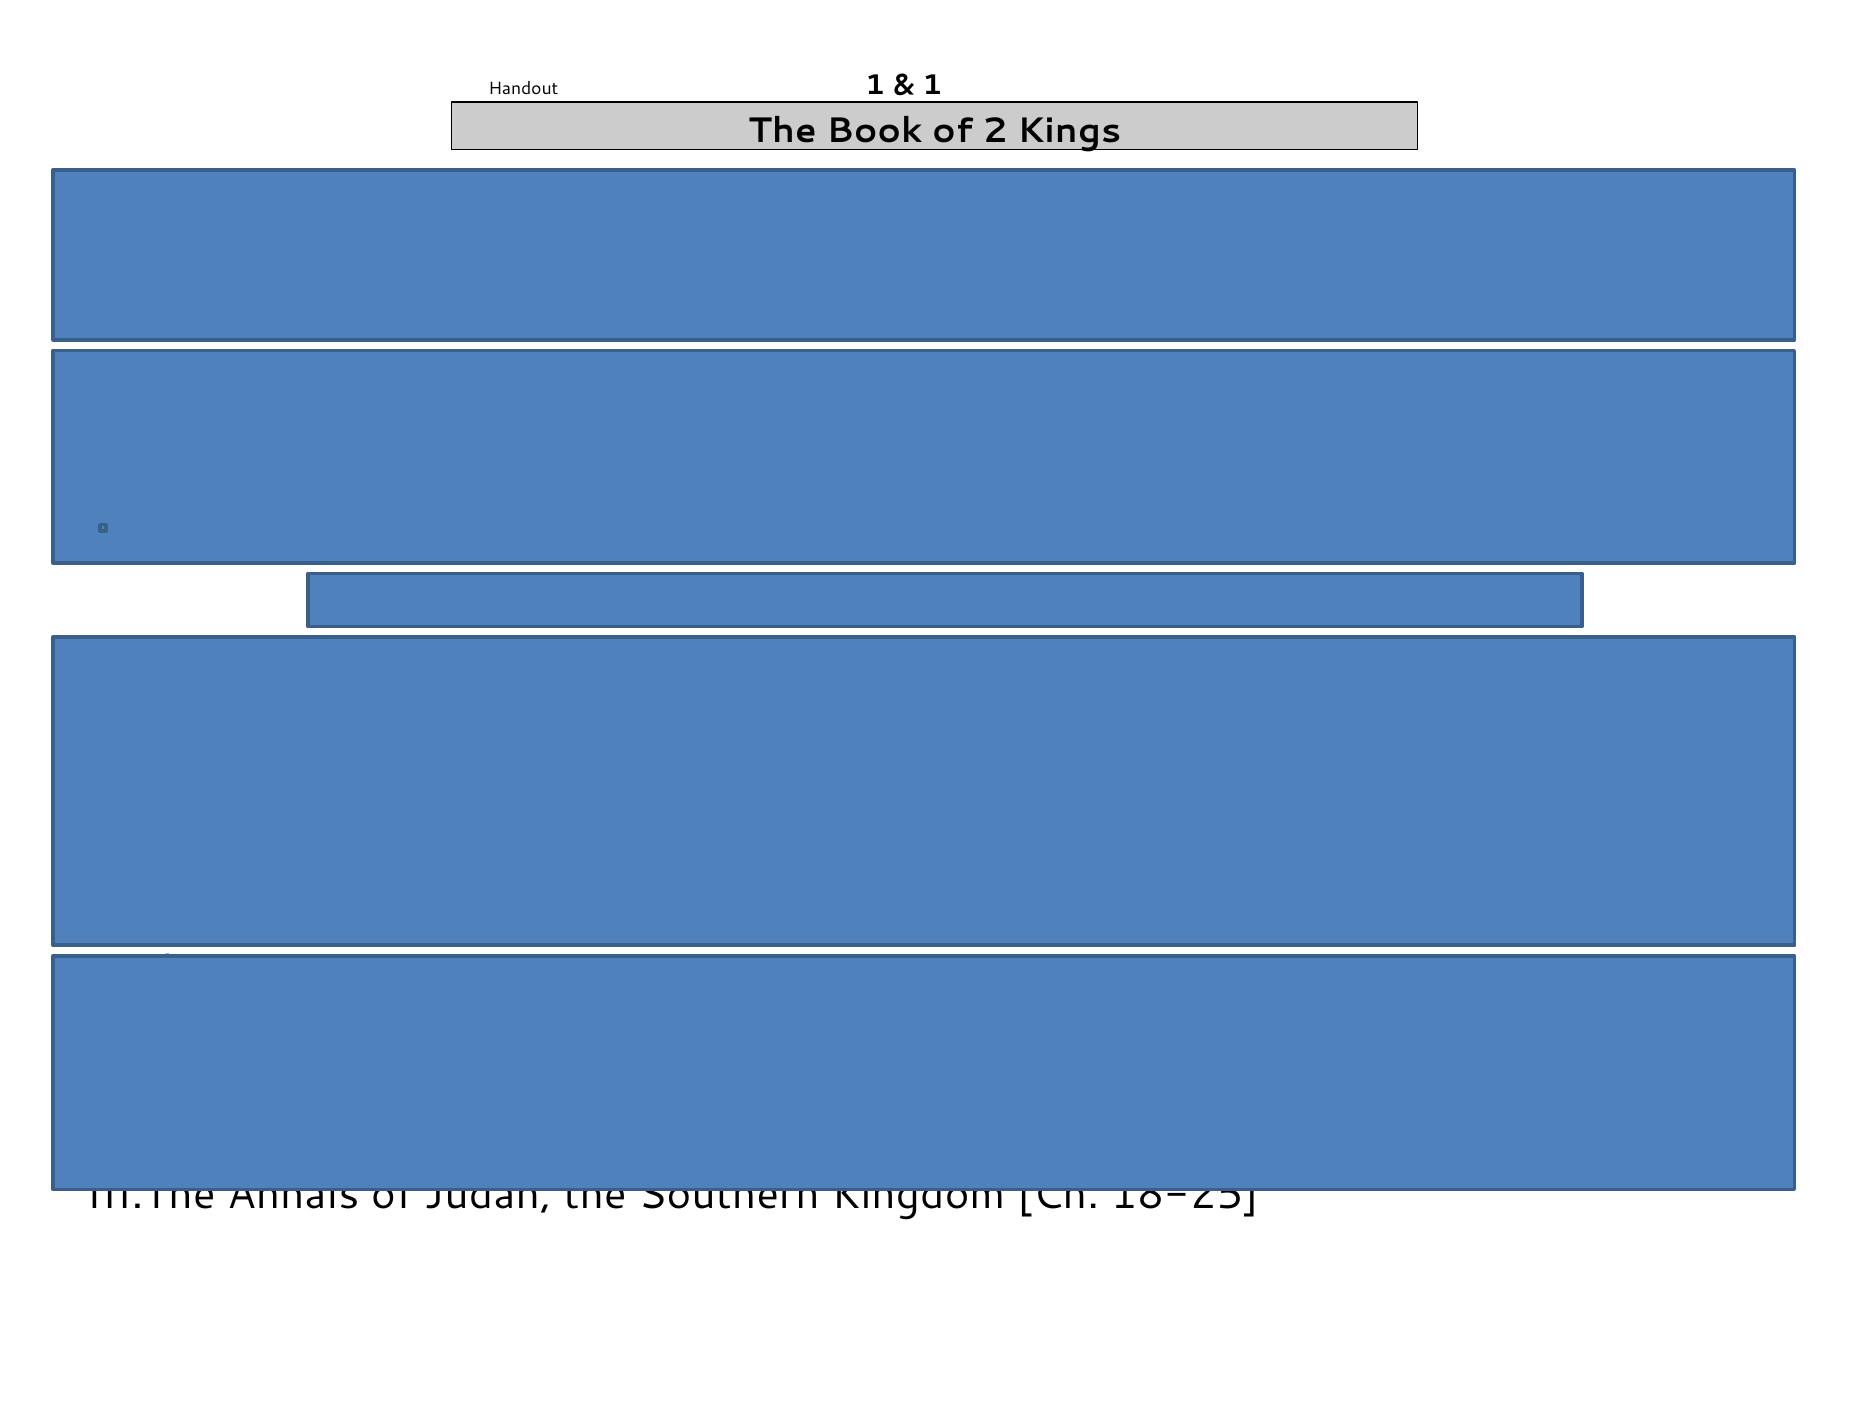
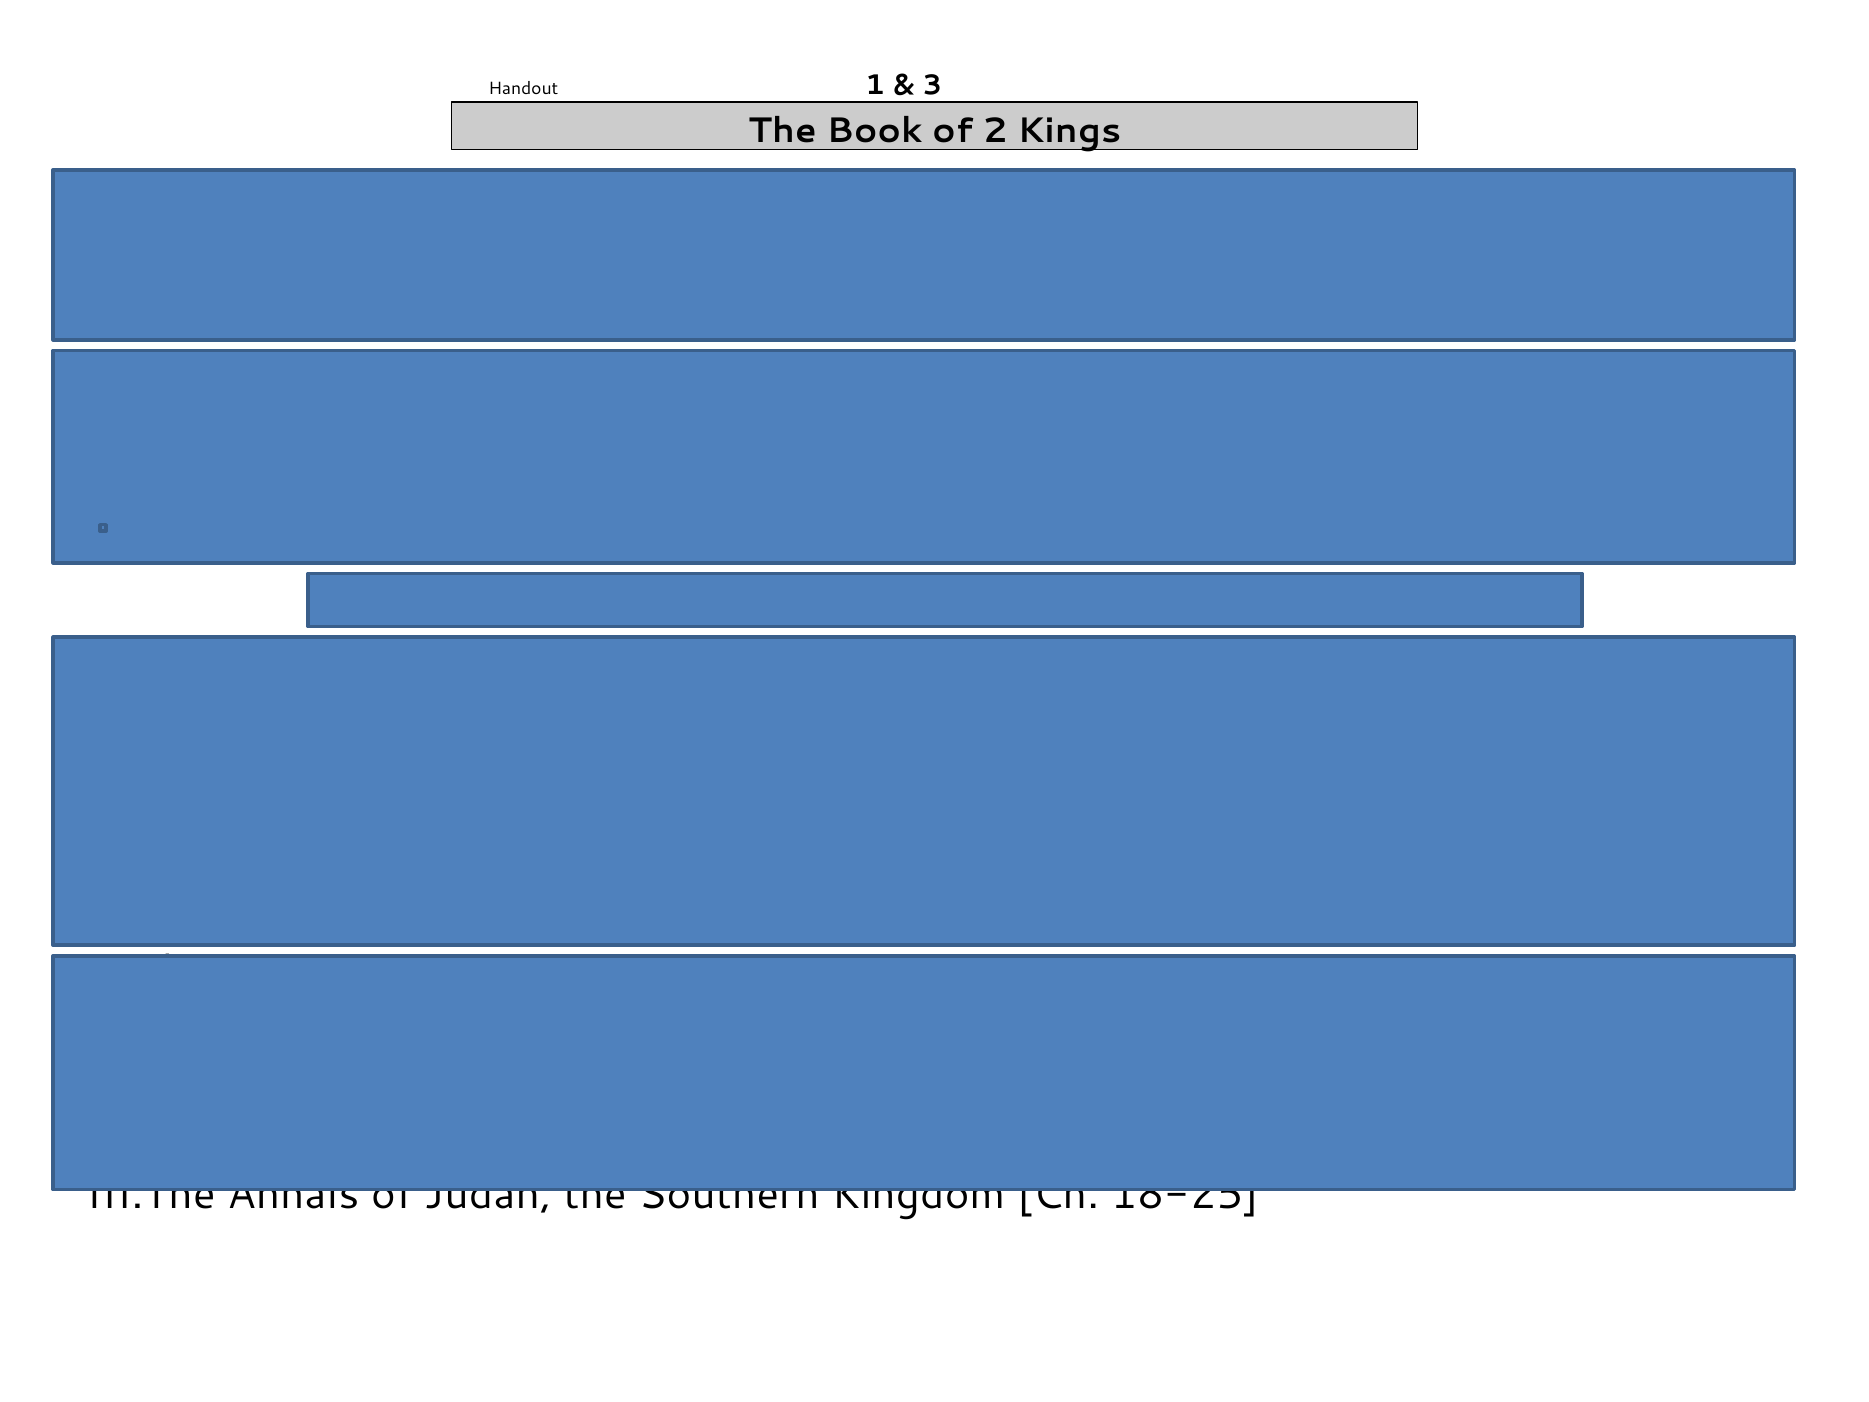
1: 1 -> 3 (932, 85)
